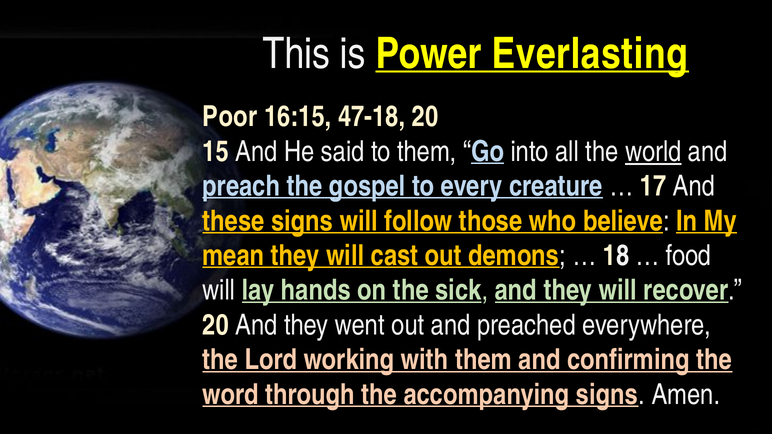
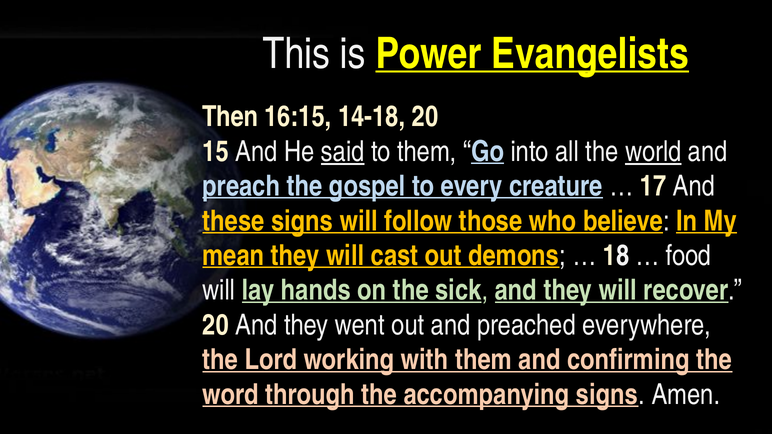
Everlasting: Everlasting -> Evangelists (590, 54)
Poor: Poor -> Then (230, 117)
47-18: 47-18 -> 14-18 (372, 117)
said underline: none -> present (343, 152)
